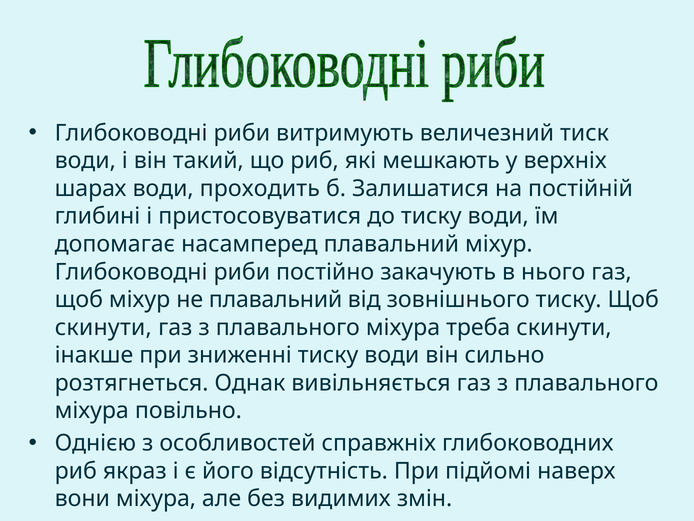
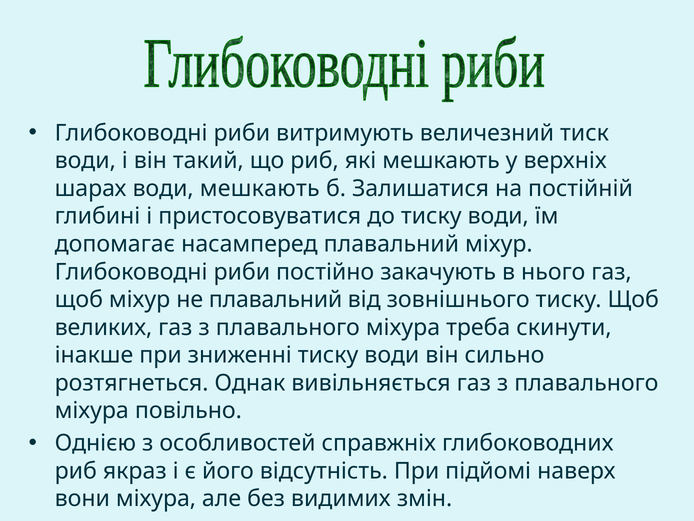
води проходить: проходить -> мешкають (260, 188)
скинути: скинути -> великих (103, 327)
